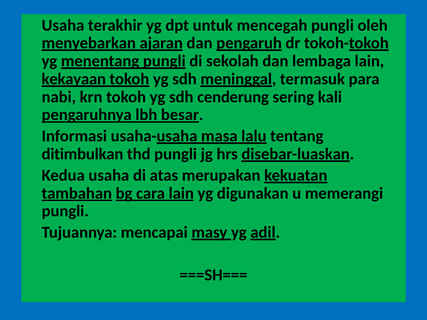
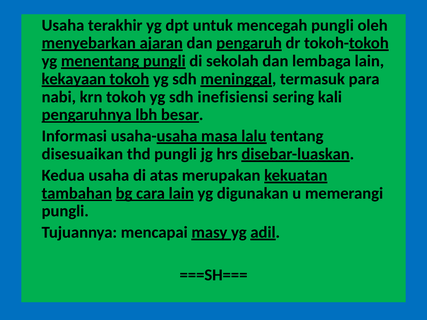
cenderung: cenderung -> inefisiensi (233, 97)
ditimbulkan: ditimbulkan -> disesuaikan (82, 154)
